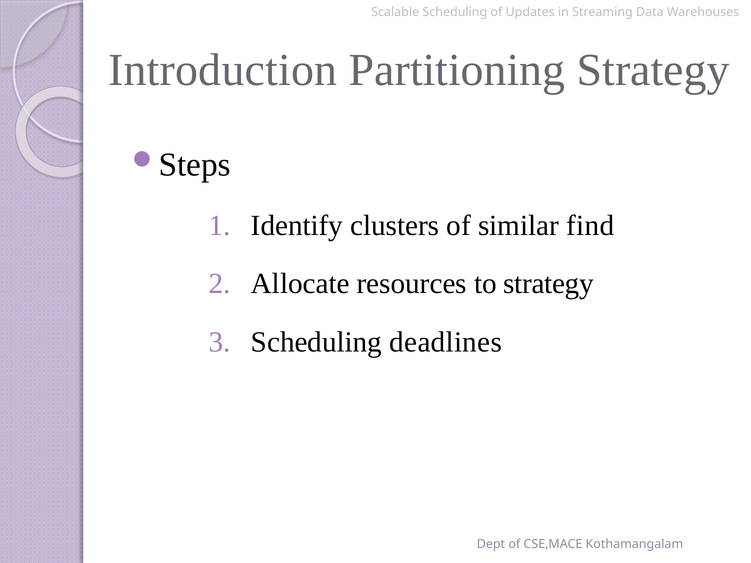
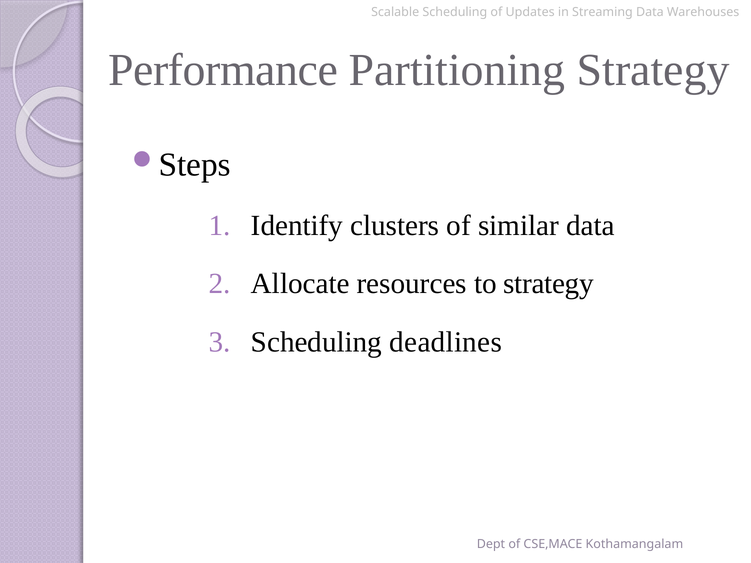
Introduction: Introduction -> Performance (223, 70)
similar find: find -> data (590, 226)
